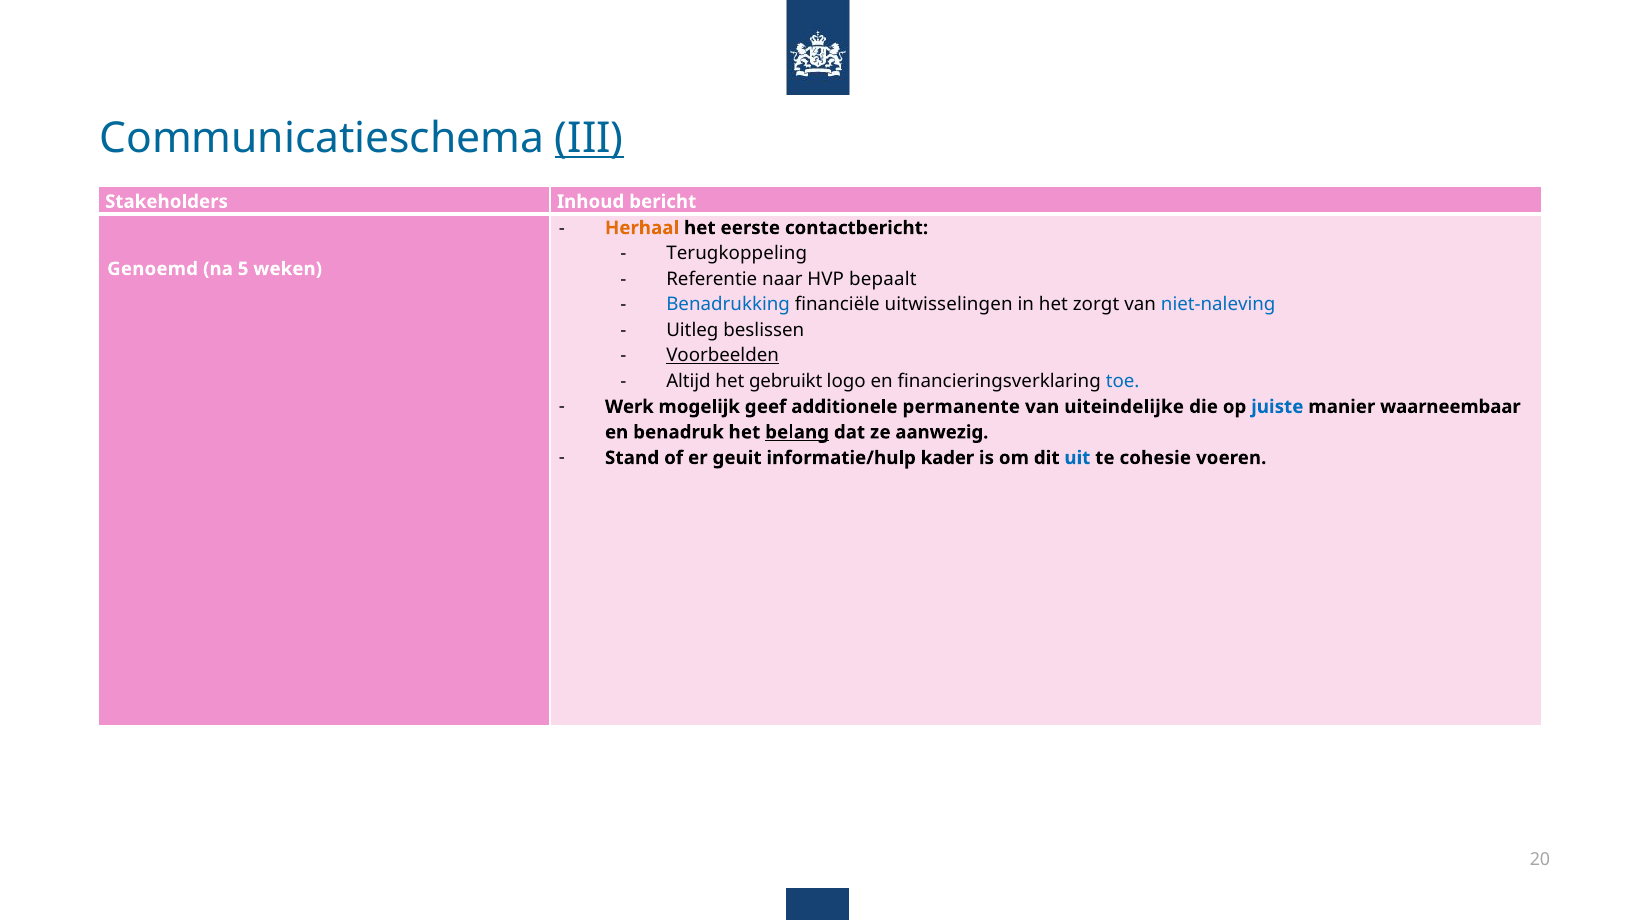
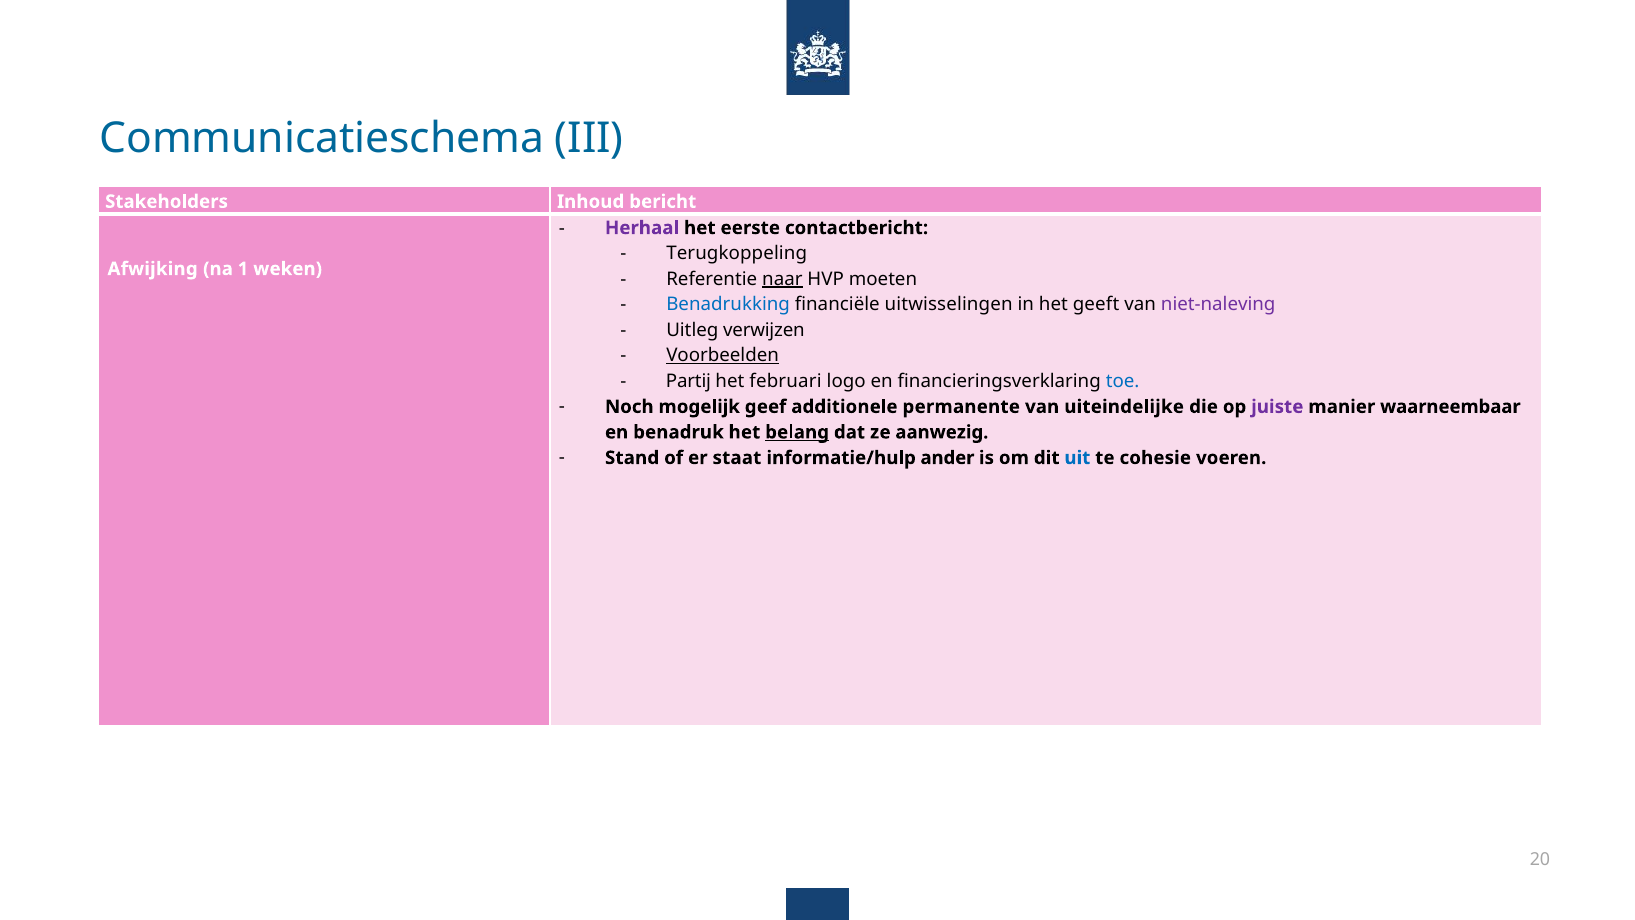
III underline: present -> none (589, 139)
Herhaal colour: orange -> purple (642, 228)
Genoemd: Genoemd -> Afwijking (153, 269)
5: 5 -> 1 (243, 269)
naar underline: none -> present (782, 279)
bepaalt: bepaalt -> moeten (883, 279)
zorgt: zorgt -> geeft (1096, 304)
niet-naleving colour: blue -> purple (1218, 304)
beslissen: beslissen -> verwijzen (764, 330)
Altijd: Altijd -> Partij (688, 381)
gebruikt: gebruikt -> februari (785, 381)
Werk: Werk -> Noch (629, 407)
juiste colour: blue -> purple (1277, 407)
geuit: geuit -> staat (737, 458)
kader: kader -> ander (947, 458)
